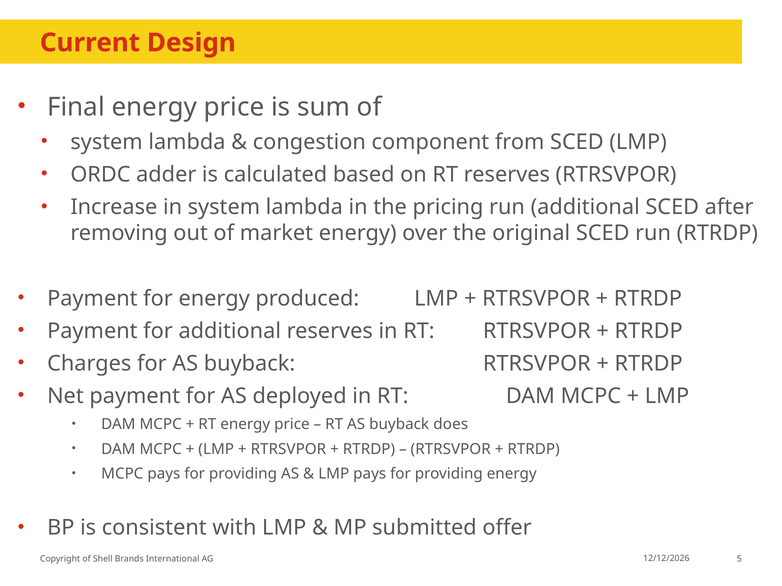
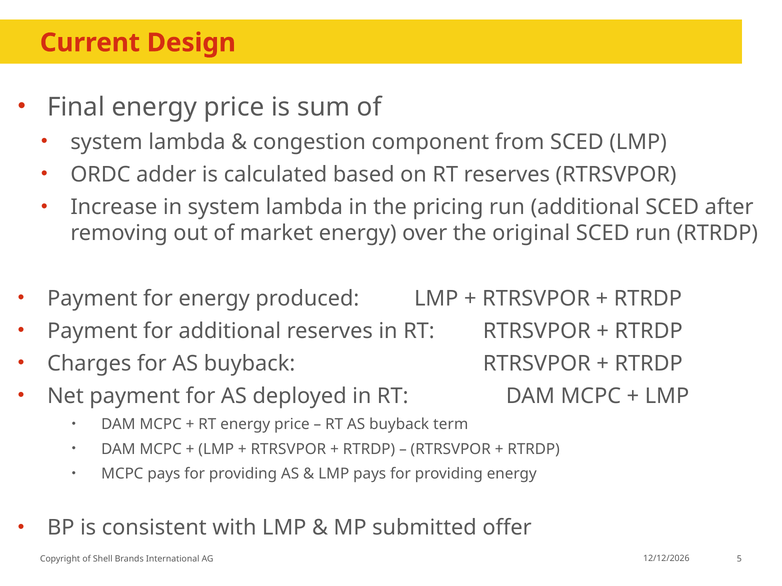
does: does -> term (451, 425)
